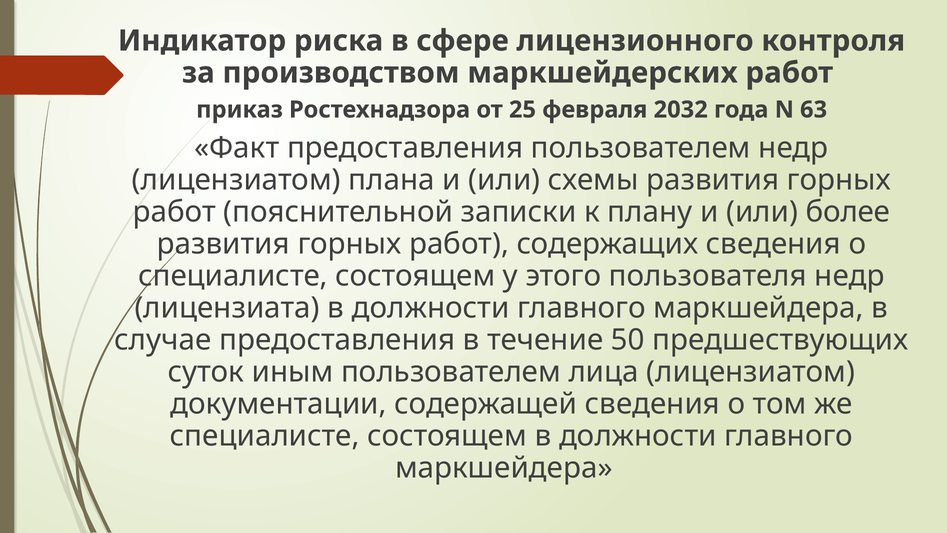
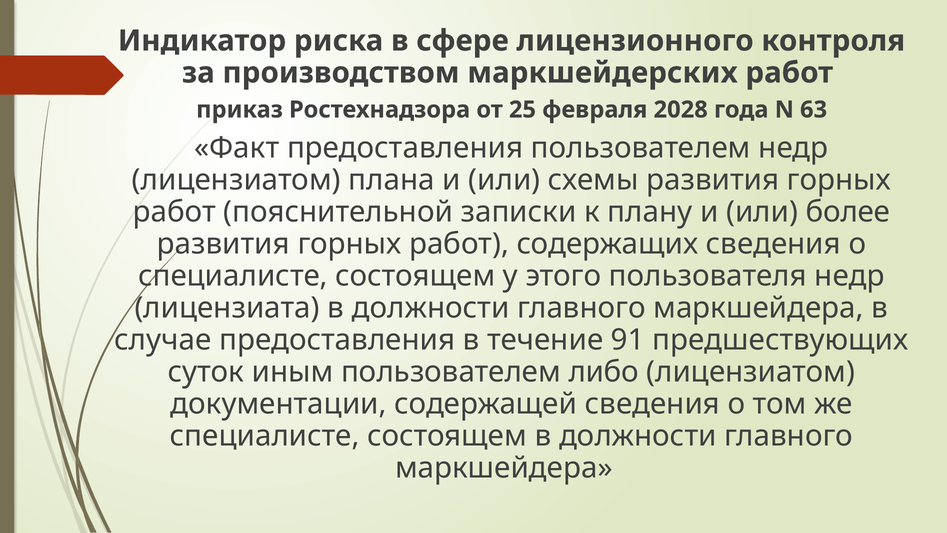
2032: 2032 -> 2028 (681, 110)
50: 50 -> 91 (628, 340)
лица: лица -> либо (604, 372)
